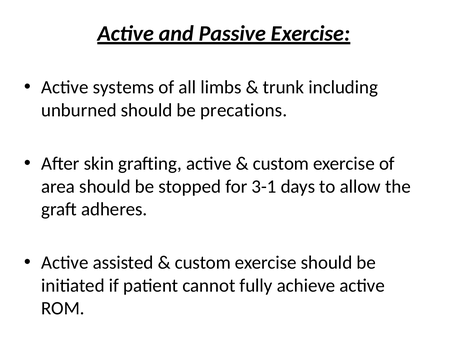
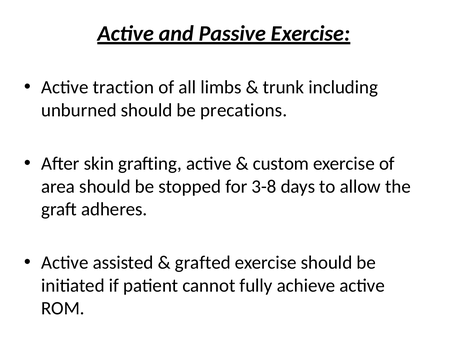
systems: systems -> traction (123, 87)
3-1: 3-1 -> 3-8 (264, 186)
custom: custom -> grafted (203, 262)
